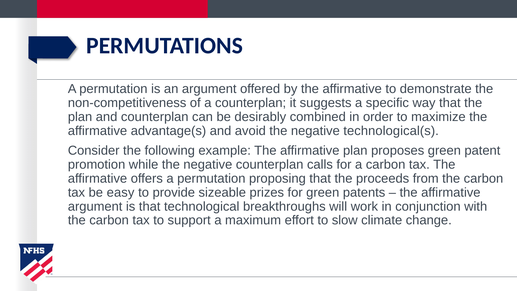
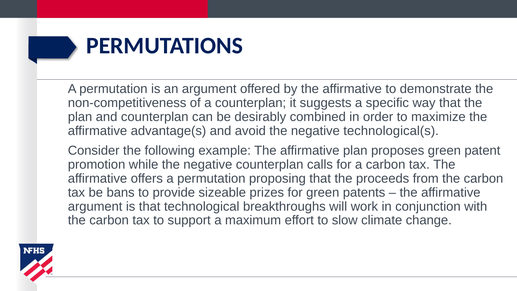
easy: easy -> bans (121, 192)
